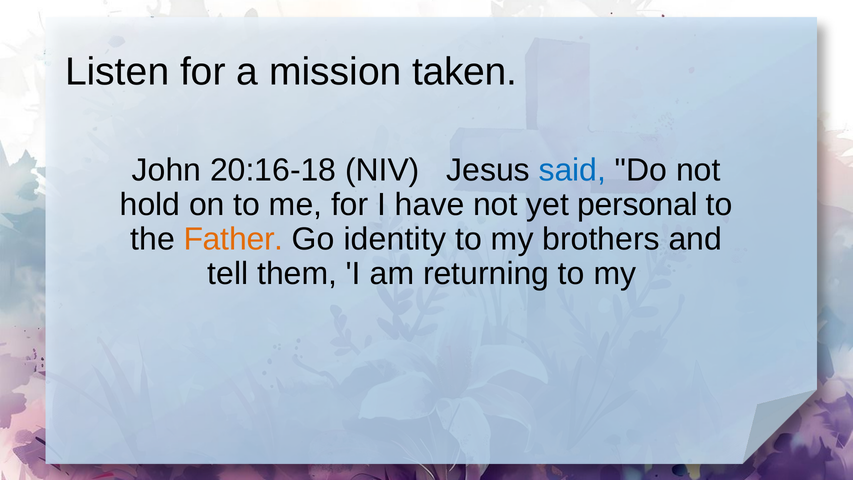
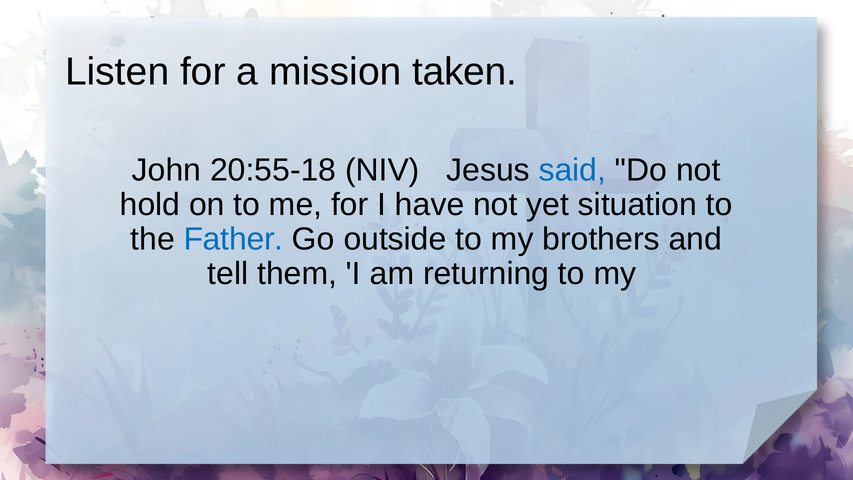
20:16-18: 20:16-18 -> 20:55-18 (273, 170)
personal: personal -> situation (638, 205)
Father colour: orange -> blue (234, 239)
identity: identity -> outside (395, 239)
